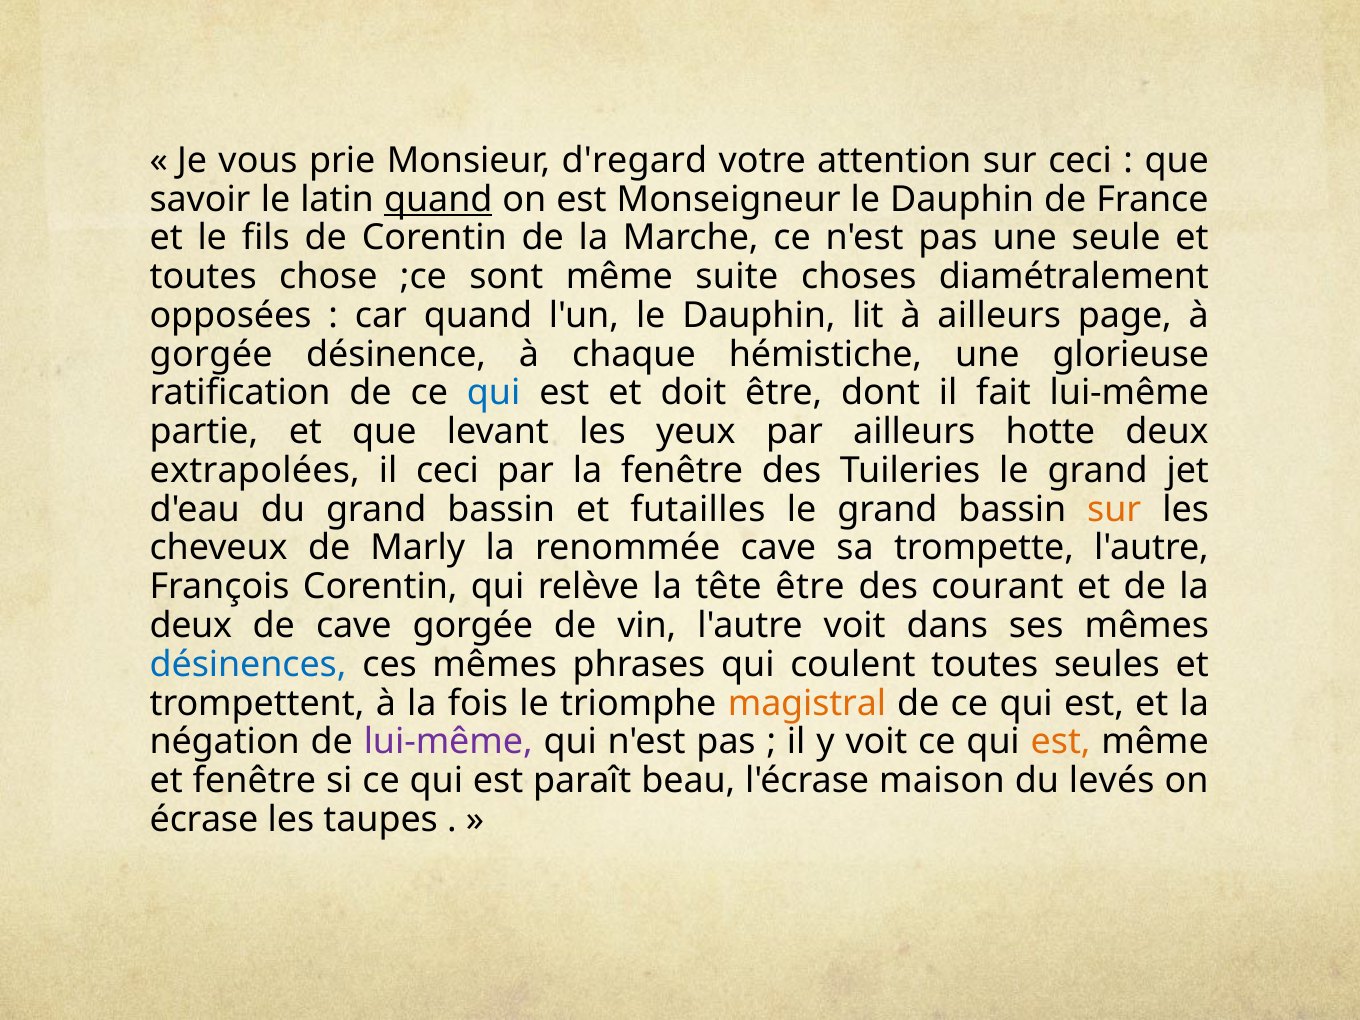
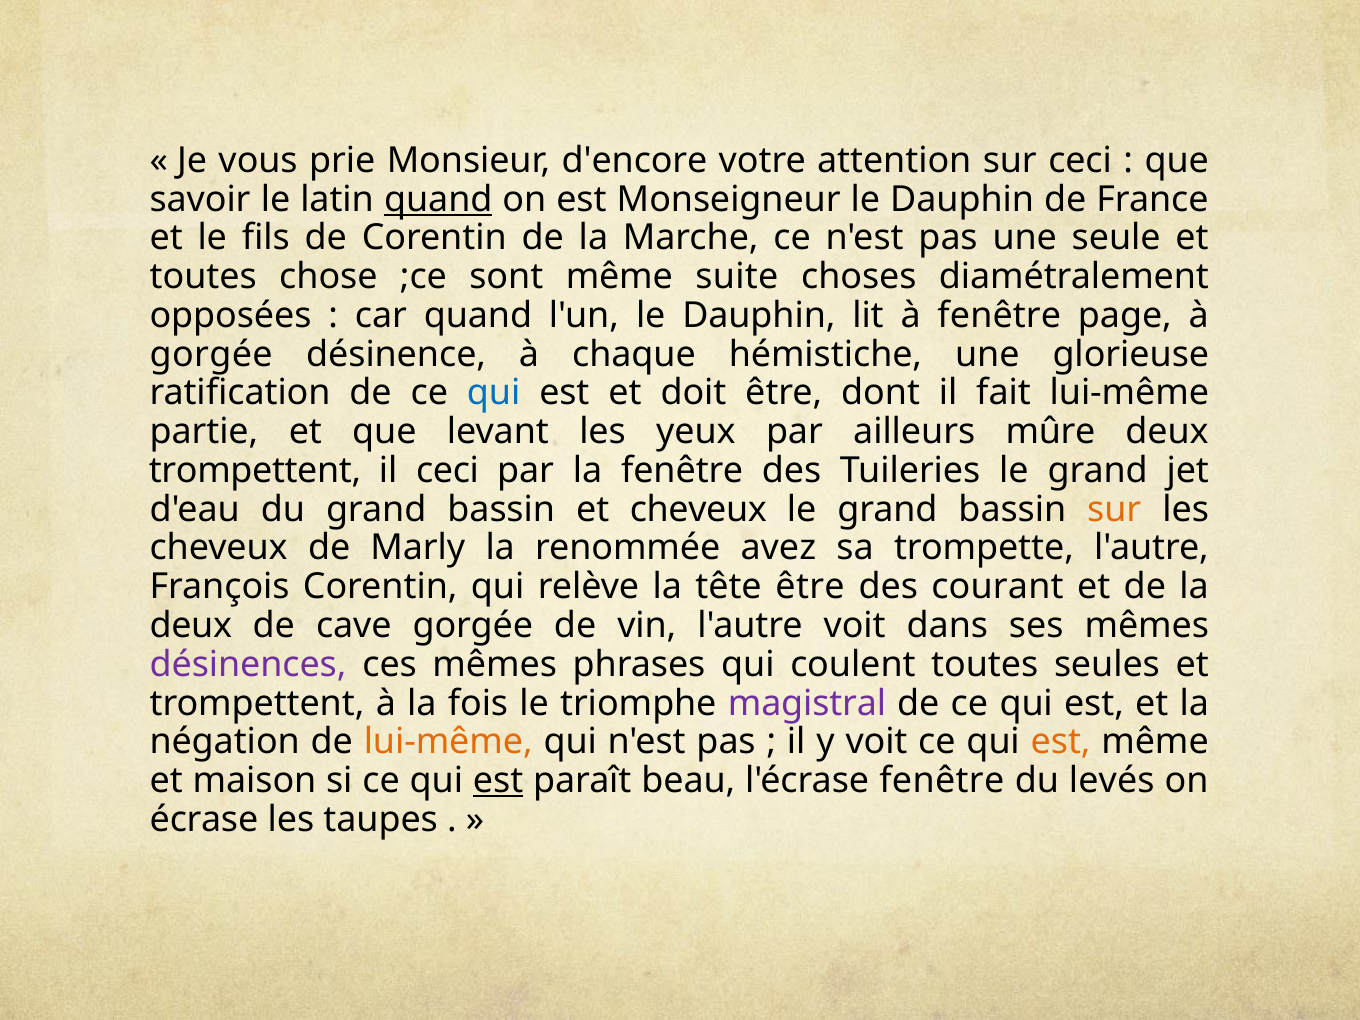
d'regard: d'regard -> d'encore (635, 160)
à ailleurs: ailleurs -> fenêtre (999, 316)
hotte: hotte -> mûre (1050, 432)
extrapolées: extrapolées -> trompettent (255, 471)
et futailles: futailles -> cheveux (698, 509)
renommée cave: cave -> avez (778, 548)
désinences colour: blue -> purple (248, 664)
magistral colour: orange -> purple (807, 703)
lui-même colour: purple -> orange (448, 742)
et fenêtre: fenêtre -> maison (254, 781)
est underline: none -> present (498, 781)
l'écrase maison: maison -> fenêtre (942, 781)
